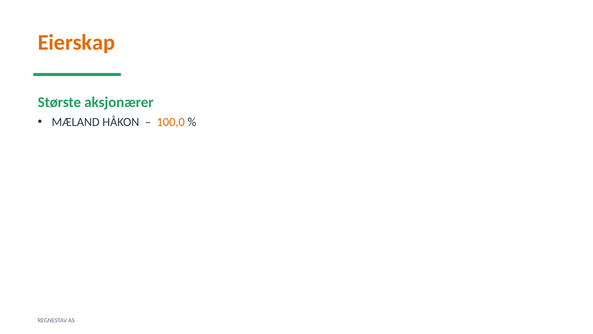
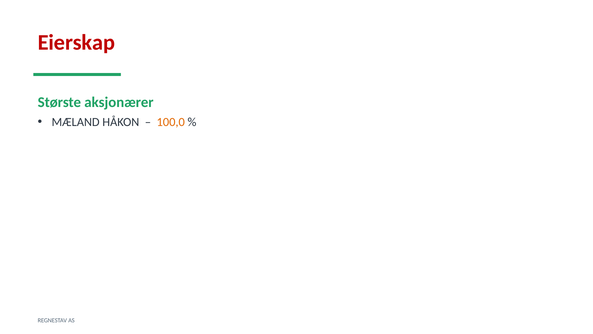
Eierskap colour: orange -> red (76, 42)
